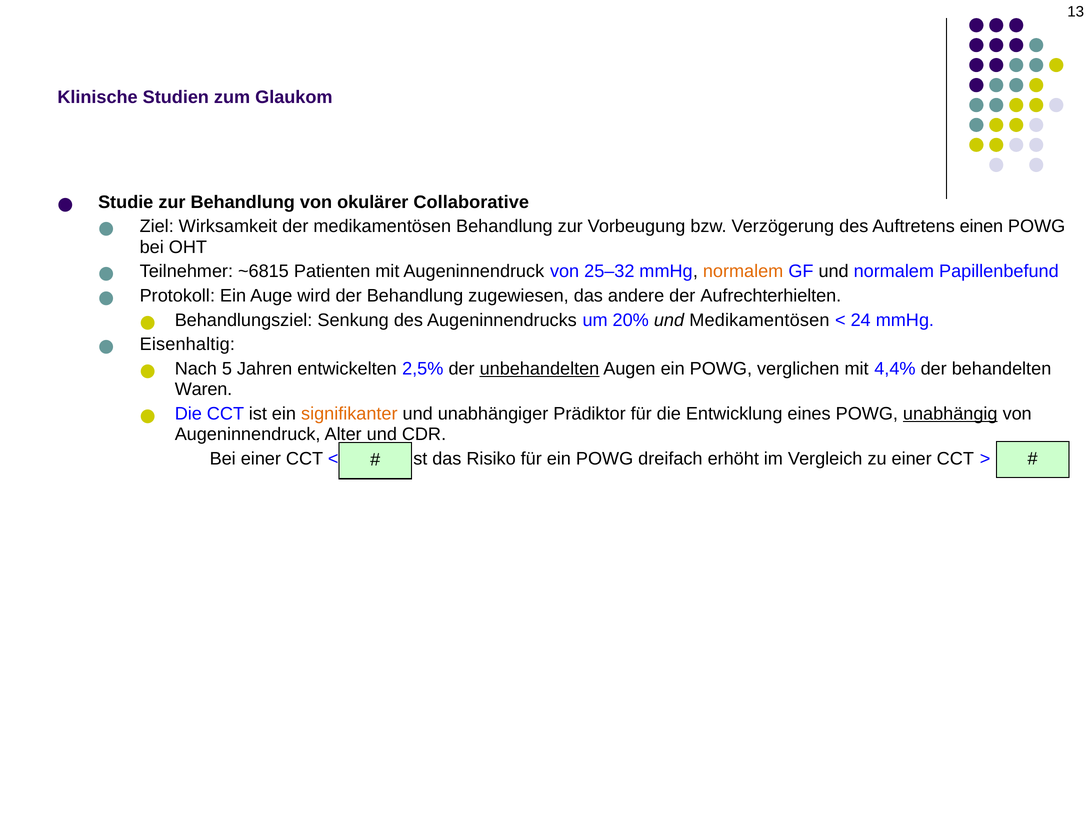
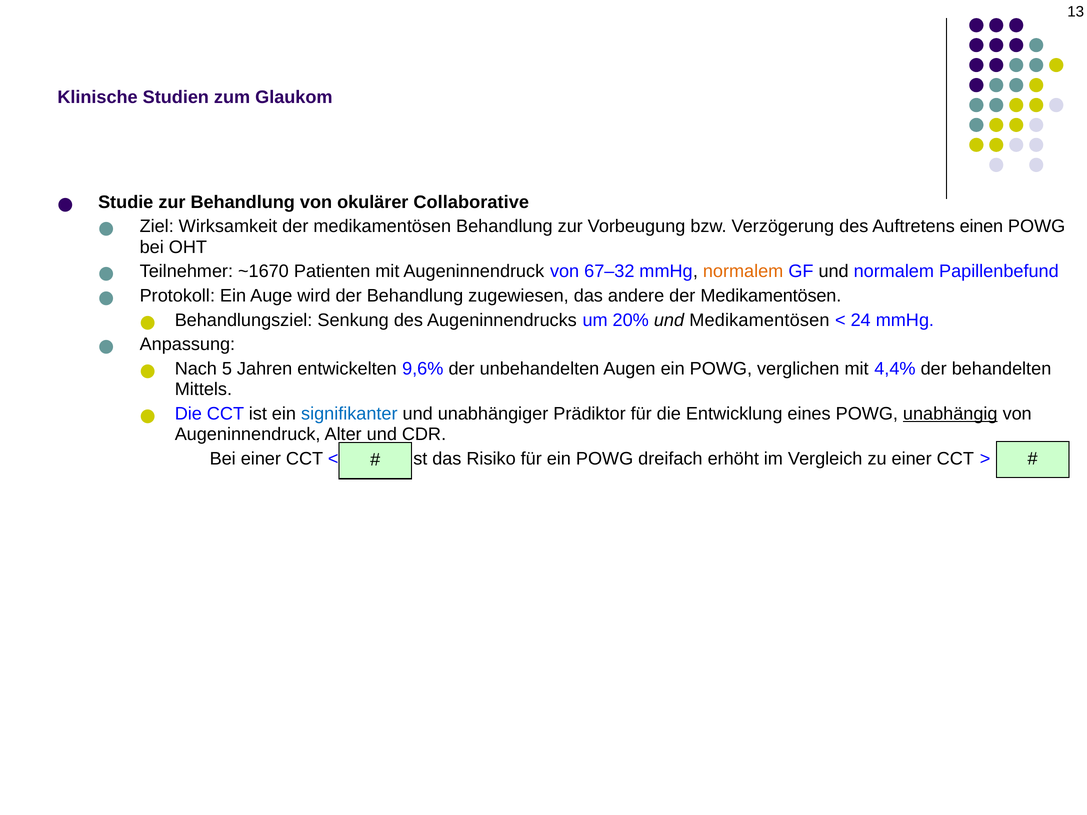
~6815: ~6815 -> ~1670 (263, 272)
25–32: 25–32 -> 67–32 (609, 272)
andere der Aufrechterhielten: Aufrechterhielten -> Medikamentösen (771, 296)
Eisenhaltig: Eisenhaltig -> Anpassung (187, 344)
2,5%: 2,5% -> 9,6% (423, 369)
unbehandelten underline: present -> none (539, 369)
Waren: Waren -> Mittels (203, 389)
signifikanter colour: orange -> blue (349, 414)
